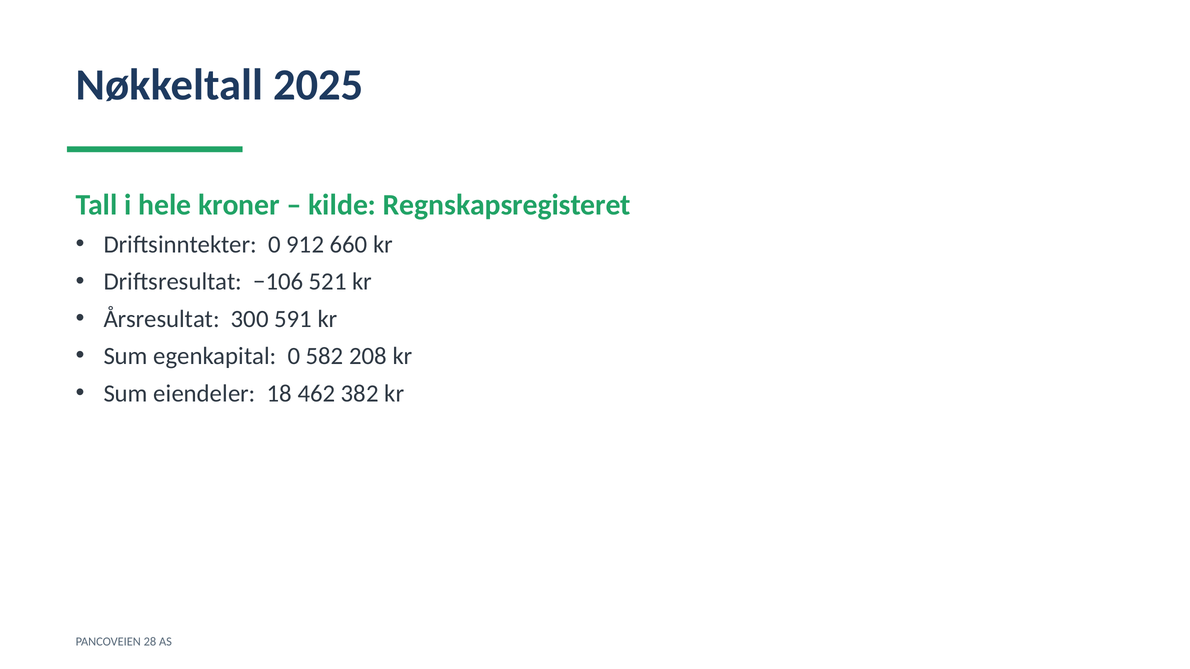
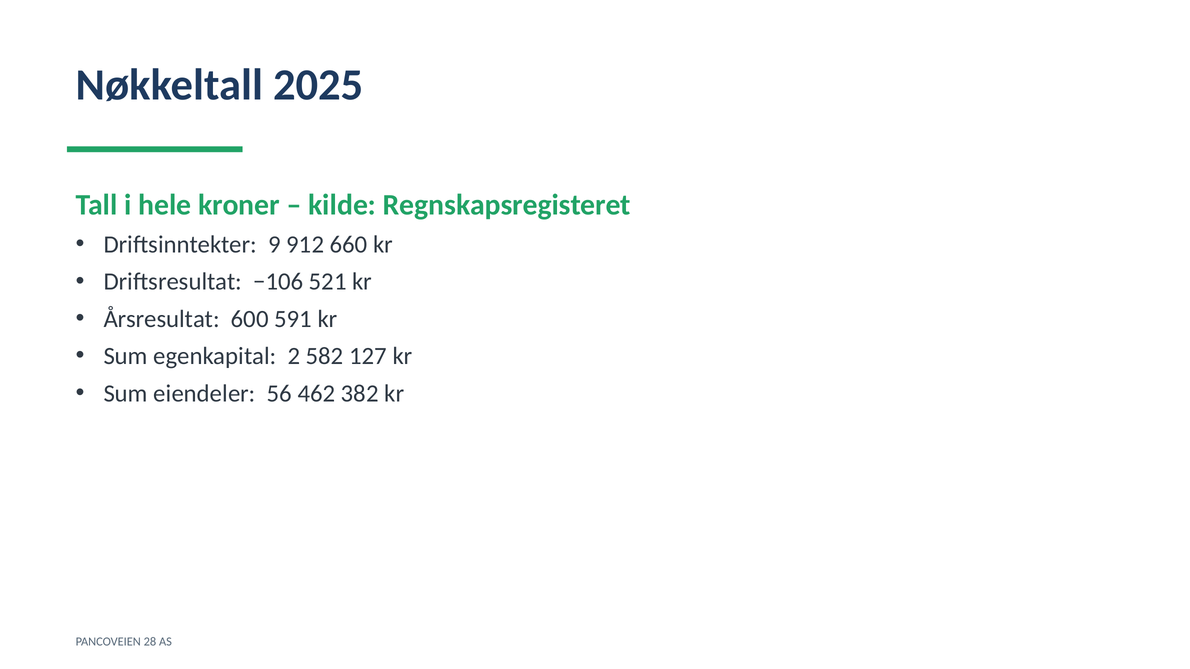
Driftsinntekter 0: 0 -> 9 (274, 245)
300: 300 -> 600 (250, 319)
egenkapital 0: 0 -> 2 (294, 356)
208: 208 -> 127 (368, 356)
18: 18 -> 56 (279, 394)
